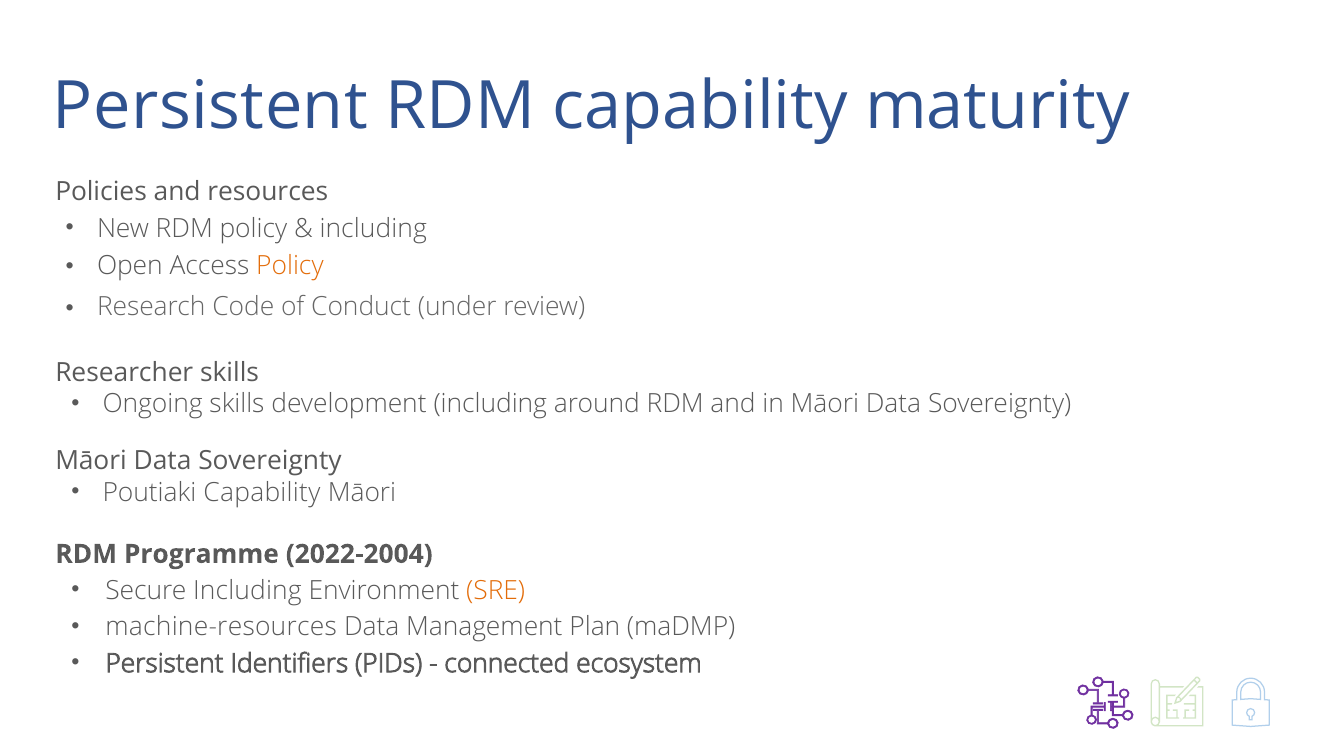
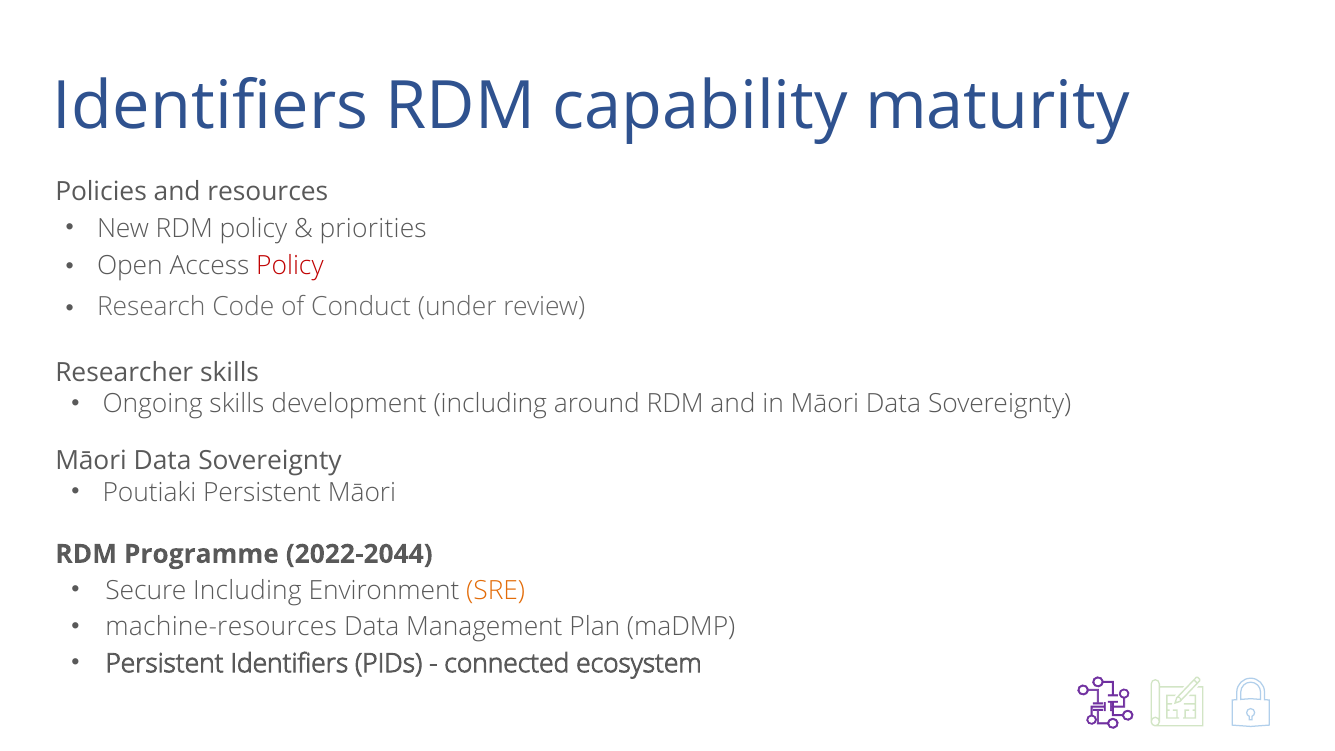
Persistent: Persistent -> Identifiers (211, 106)
including: including -> priorities (373, 229)
Policy colour: orange -> red (290, 266)
Poutiaki Capability: Capability -> Persistent (262, 493)
2022-2004: 2022-2004 -> 2022-2044 (359, 554)
